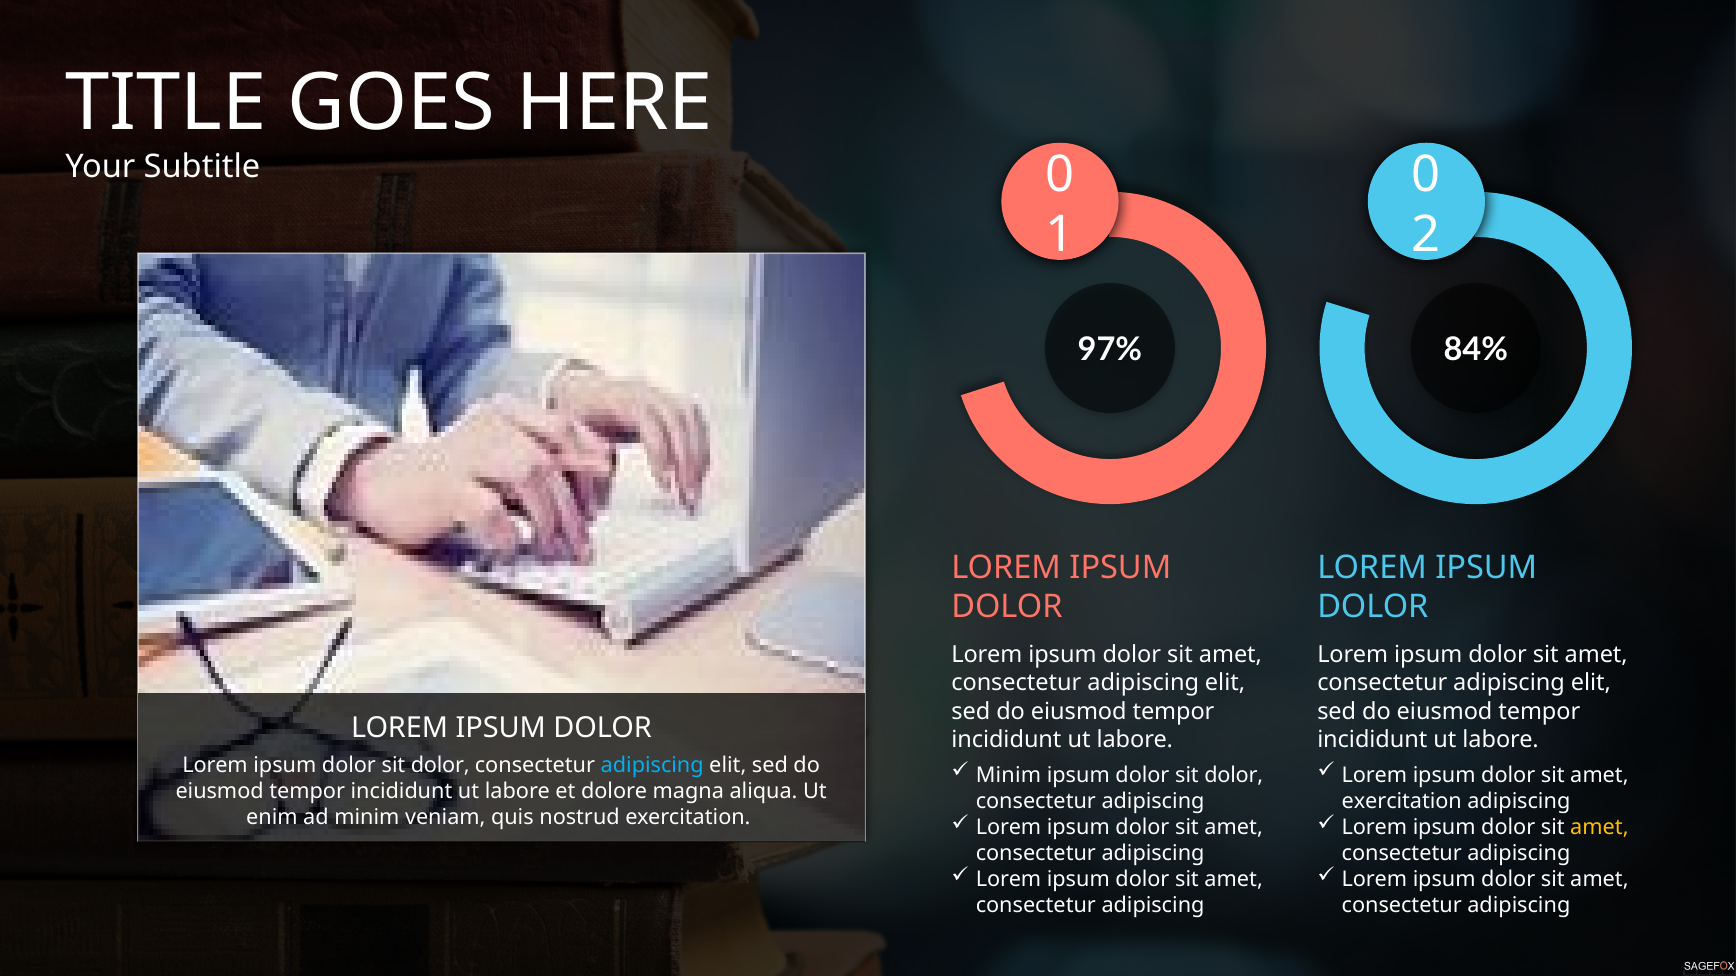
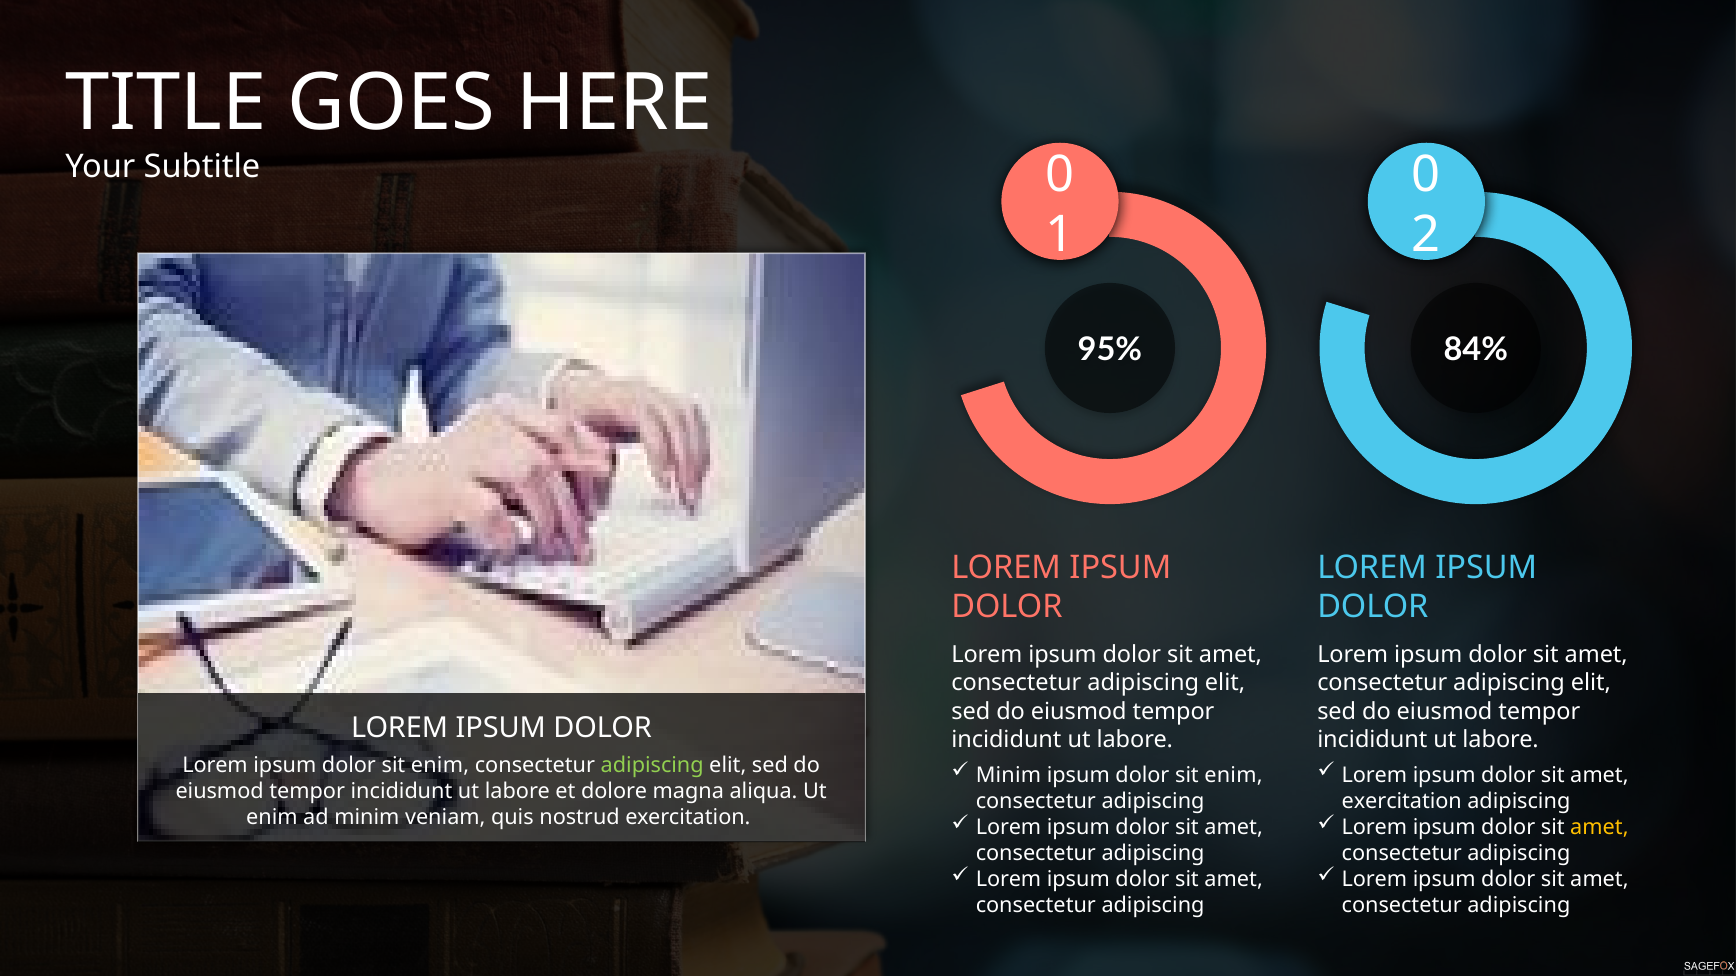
97%: 97% -> 95% (1110, 350)
dolor: dolor -> enim (440, 766)
adipiscing colour: light blue -> light green (652, 766)
dolor: dolor -> enim (1233, 776)
